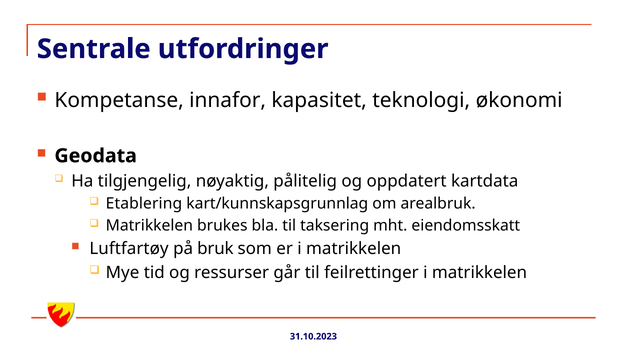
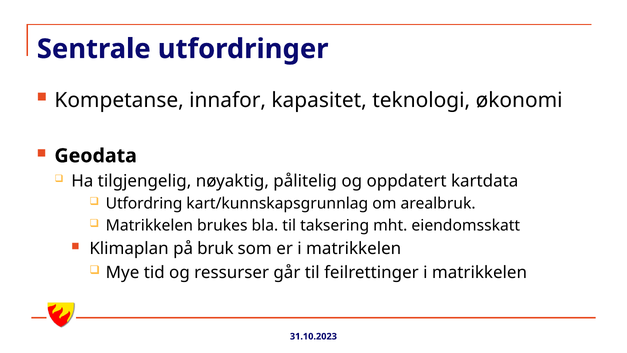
Etablering: Etablering -> Utfordring (144, 203)
Luftfartøy: Luftfartøy -> Klimaplan (129, 248)
